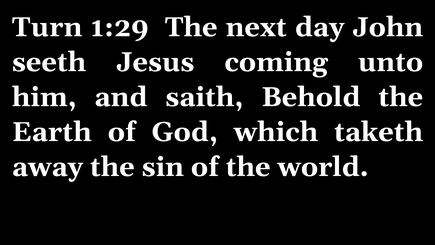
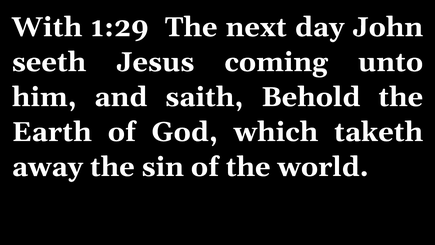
Turn: Turn -> With (47, 27)
